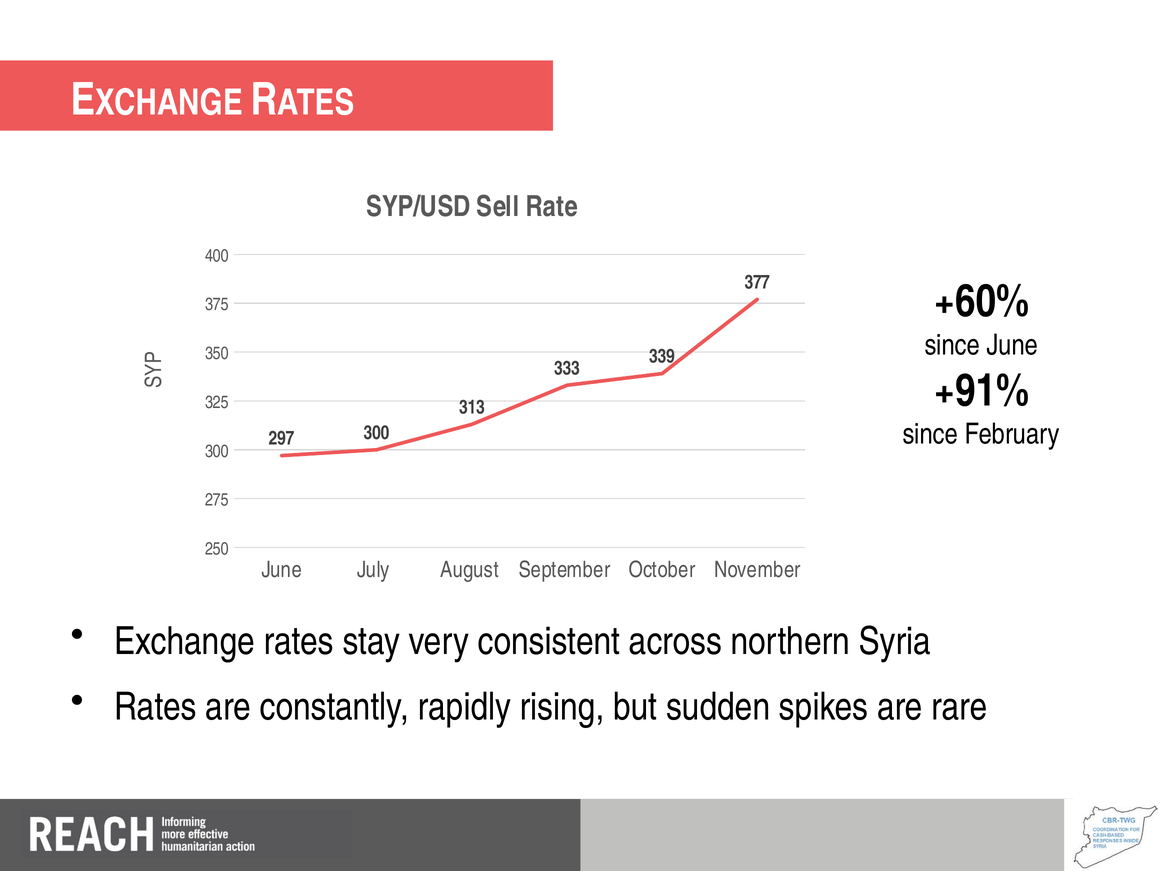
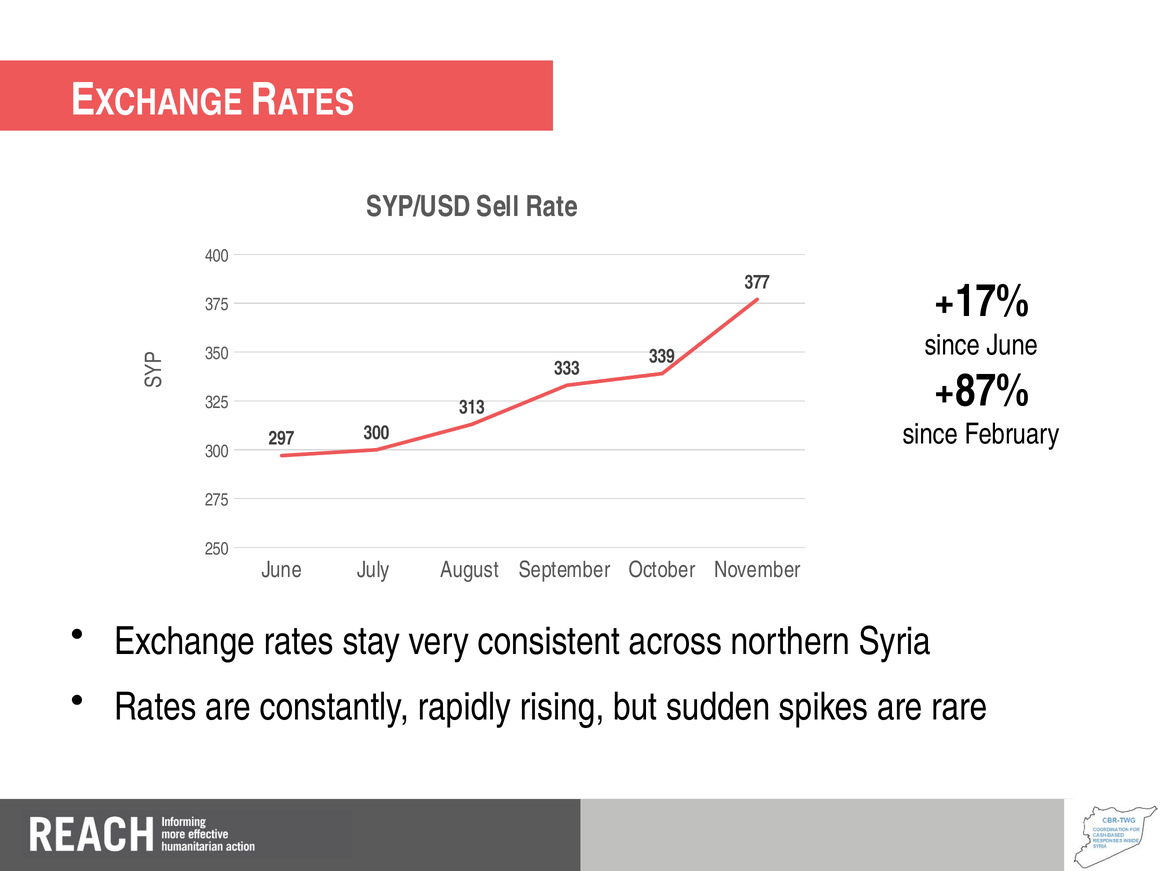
+60%: +60% -> +17% (981, 301)
+91%: +91% -> +87% (981, 391)
